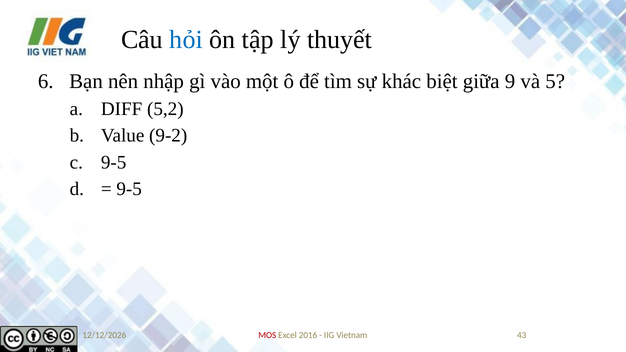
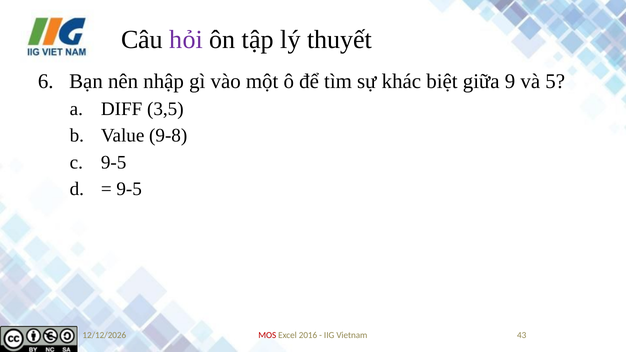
hỏi colour: blue -> purple (186, 40)
5,2: 5,2 -> 3,5 (165, 109)
9-2: 9-2 -> 9-8 (168, 136)
